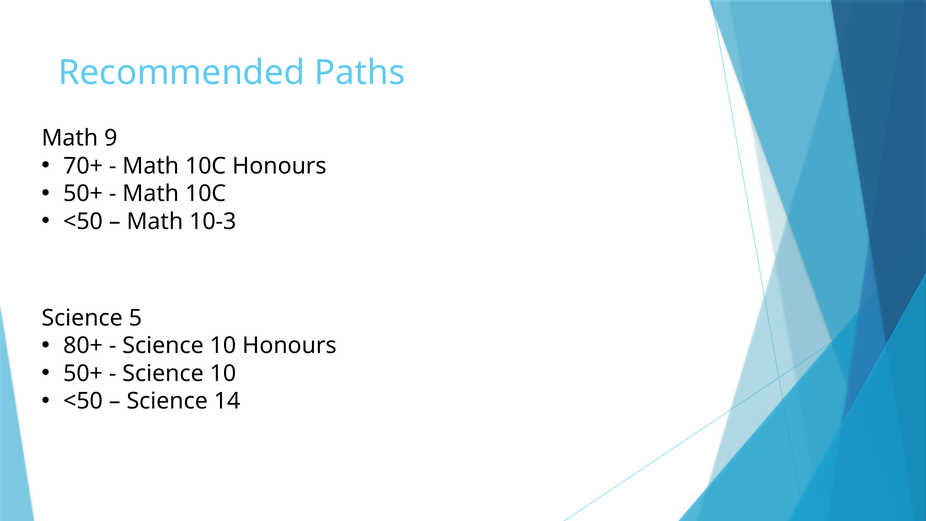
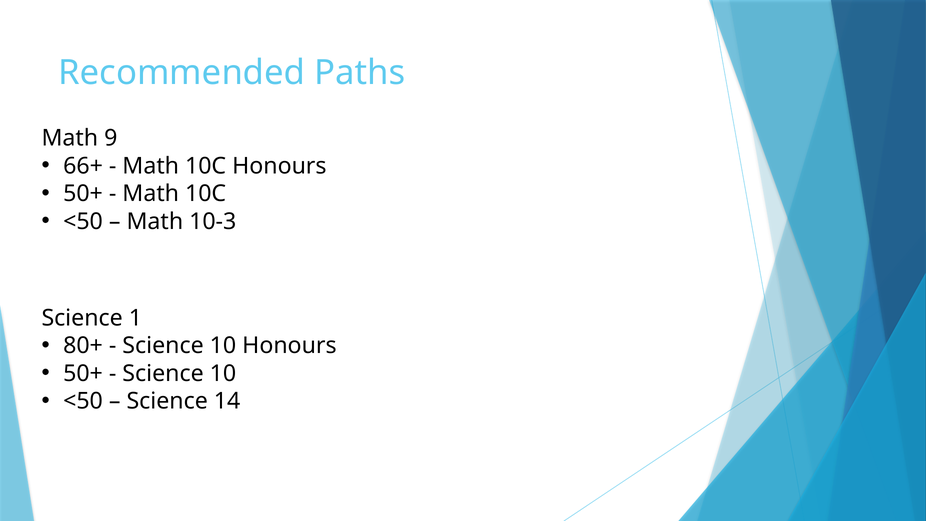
70+: 70+ -> 66+ (83, 166)
5: 5 -> 1 (135, 318)
